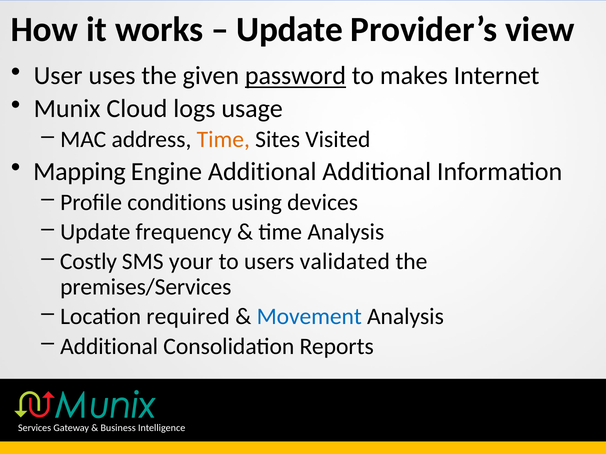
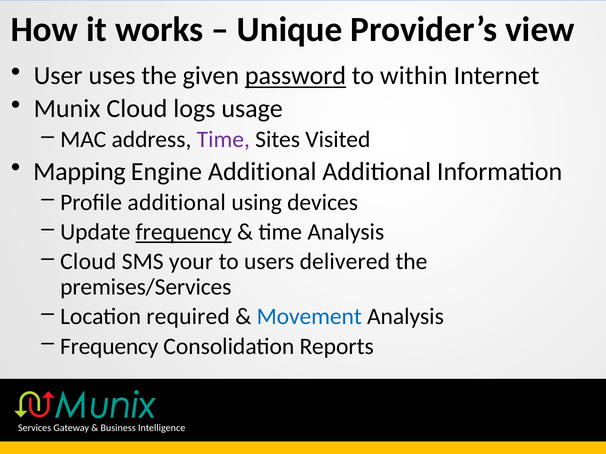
Update: Update -> Unique (290, 30)
makes: makes -> within (414, 76)
Time colour: orange -> purple (223, 140)
Profile conditions: conditions -> additional (177, 203)
frequency underline: none -> present (184, 232)
Costly: Costly -> Cloud (88, 262)
validated: validated -> delivered (345, 262)
Additional: Additional -> Frequency (109, 347)
